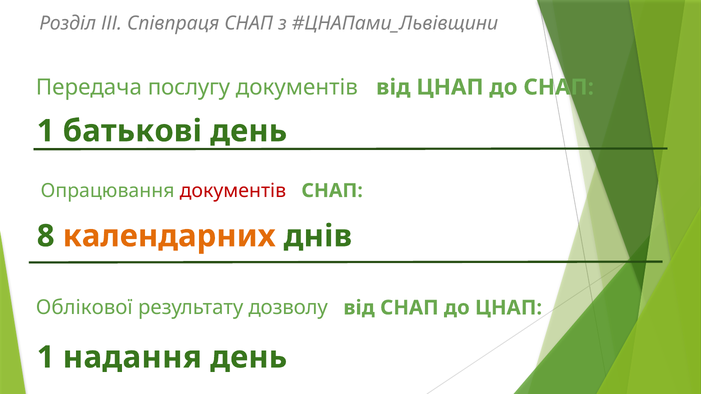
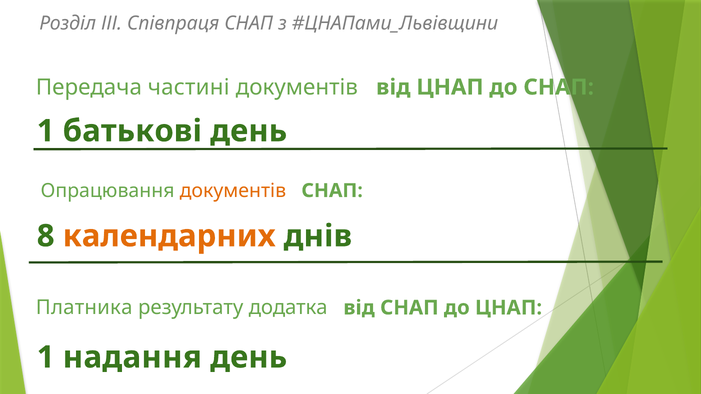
послугу: послугу -> частині (189, 87)
документів colour: red -> orange (233, 191)
Облікової: Облікової -> Платника (84, 308)
дозволу: дозволу -> додатка (288, 308)
